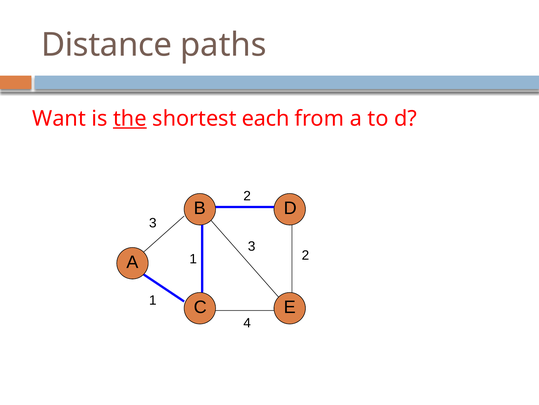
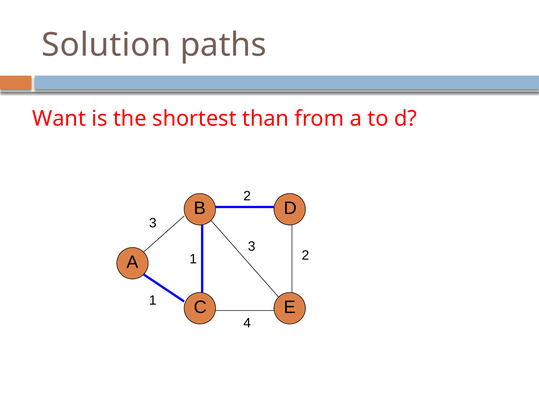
Distance: Distance -> Solution (106, 45)
the underline: present -> none (130, 119)
each: each -> than (266, 119)
